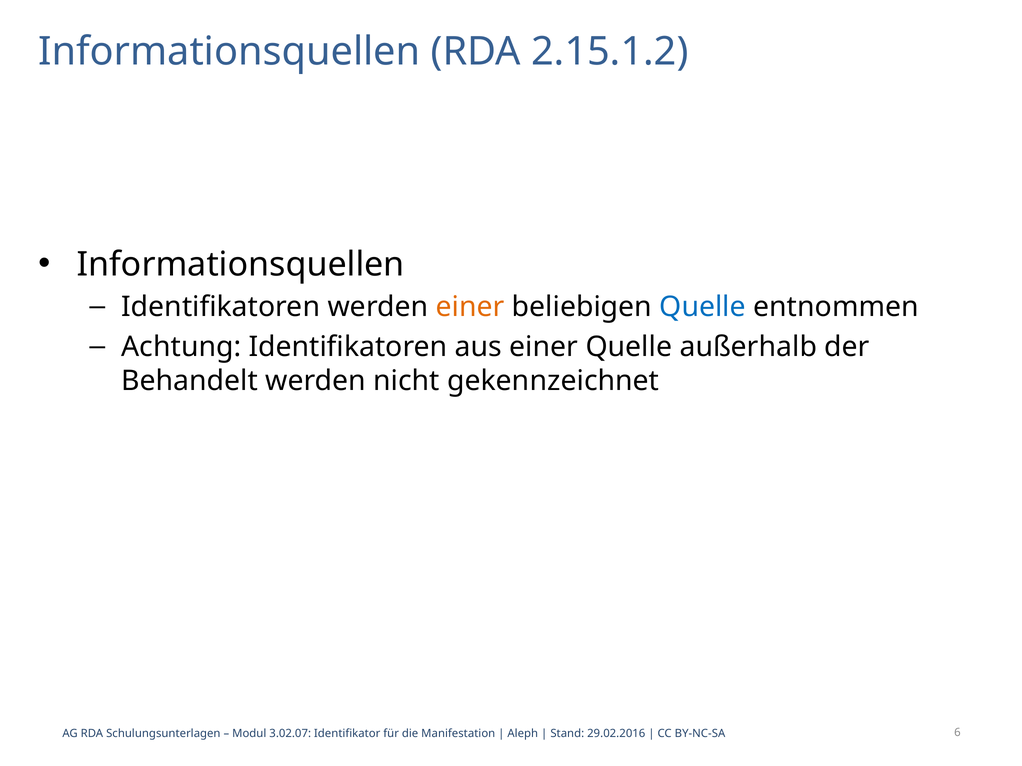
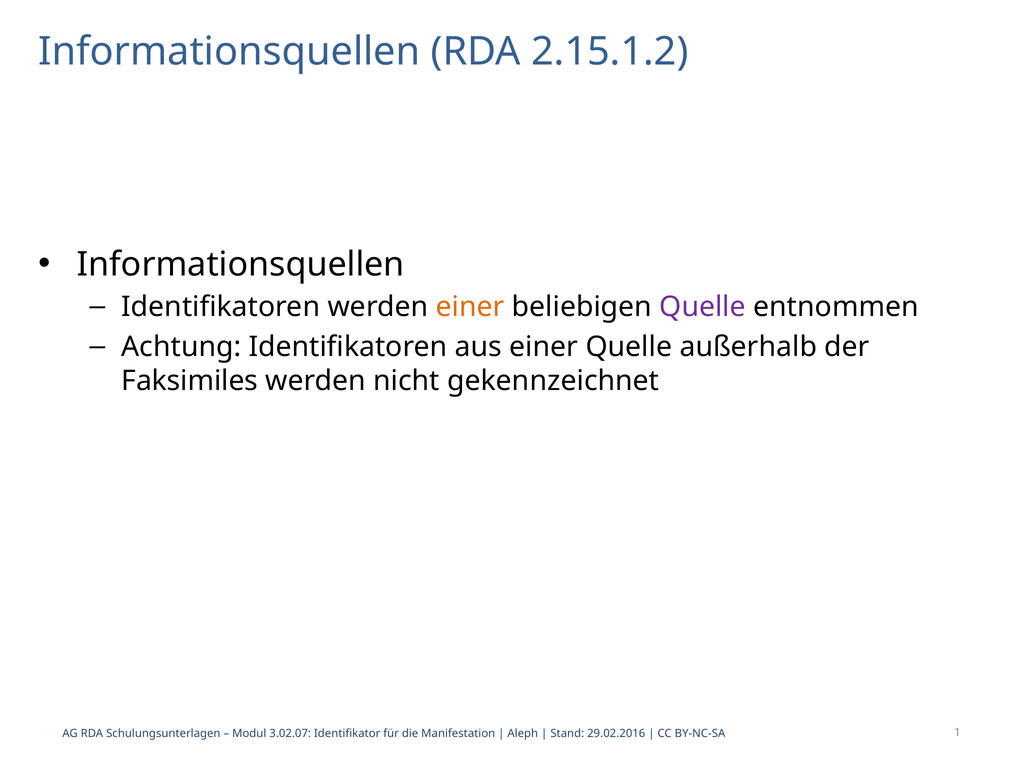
Quelle colour: blue -> purple (703, 307)
Behandelt: Behandelt -> Faksimiles (190, 381)
6: 6 -> 1 (957, 733)
